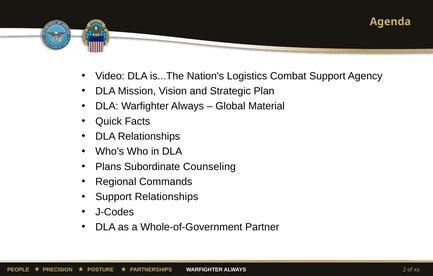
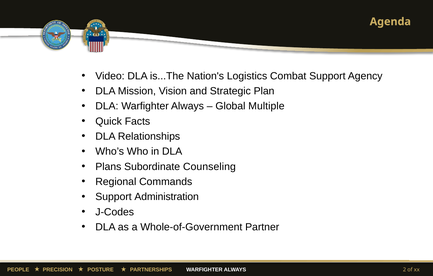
Material: Material -> Multiple (266, 106)
Support Relationships: Relationships -> Administration (167, 197)
